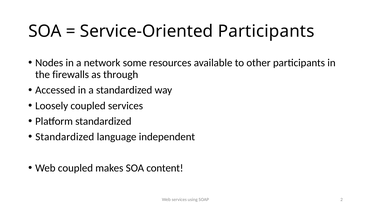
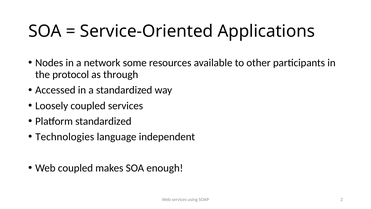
Service-Oriented Participants: Participants -> Applications (266, 31)
firewalls: firewalls -> protocol (71, 74)
Standardized: Standardized -> Technologies (65, 137)
content: content -> enough (165, 168)
